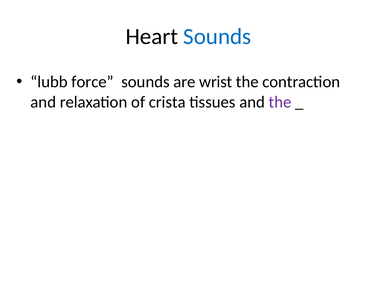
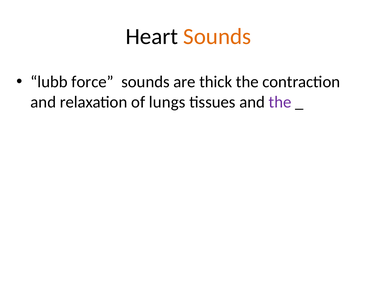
Sounds colour: blue -> orange (217, 36)
wrist: wrist -> thick (216, 82)
crista: crista -> lungs (167, 102)
